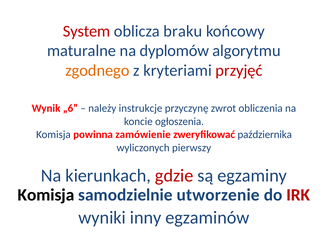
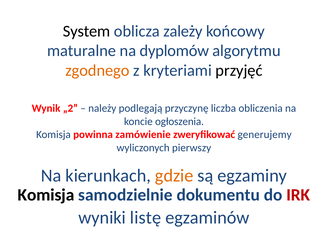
System colour: red -> black (87, 31)
braku: braku -> zależy (183, 31)
przyjęć colour: red -> black (239, 70)
„6: „6 -> „2 (70, 108)
instrukcje: instrukcje -> podlegają (141, 108)
zwrot: zwrot -> liczba (223, 108)
października: października -> generujemy (265, 135)
gdzie colour: red -> orange (174, 176)
utworzenie: utworzenie -> dokumentu (218, 195)
inny: inny -> listę (146, 218)
